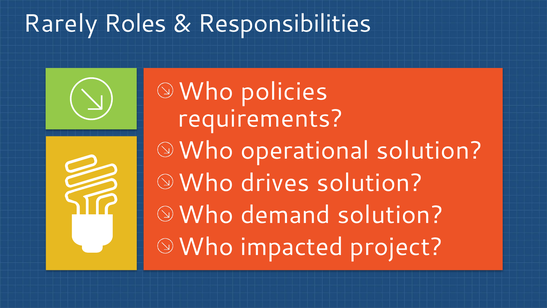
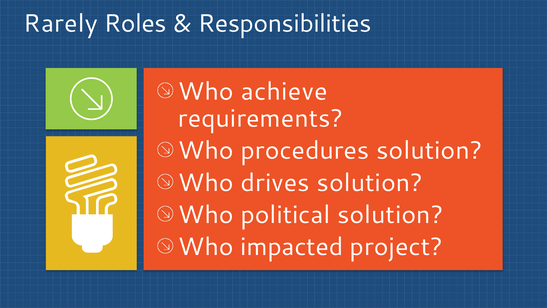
policies: policies -> achieve (284, 91)
operational: operational -> procedures (305, 151)
demand: demand -> political (285, 215)
